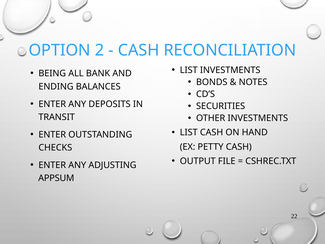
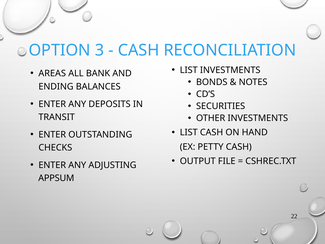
2: 2 -> 3 (99, 50)
BEING: BEING -> AREAS (52, 73)
